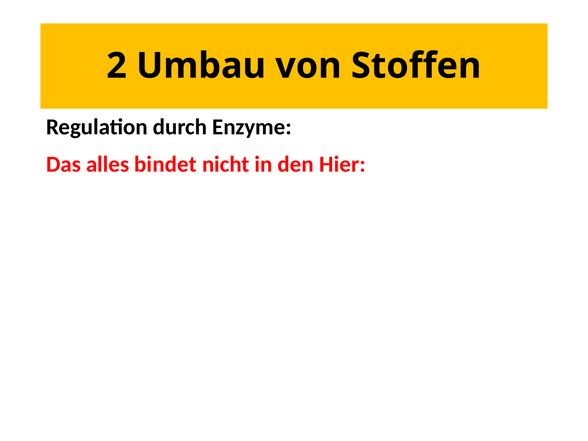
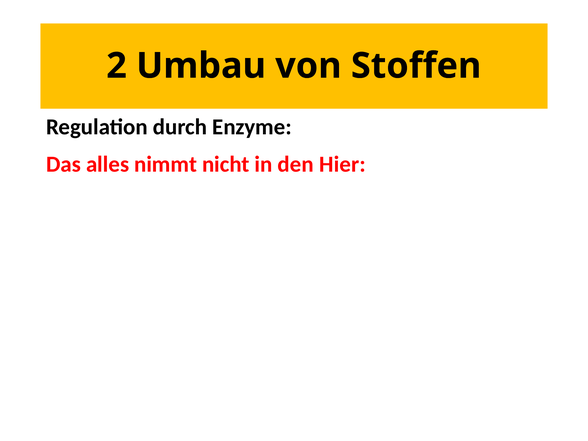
bindet: bindet -> nimmt (166, 164)
